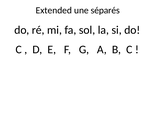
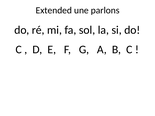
séparés: séparés -> parlons (105, 10)
